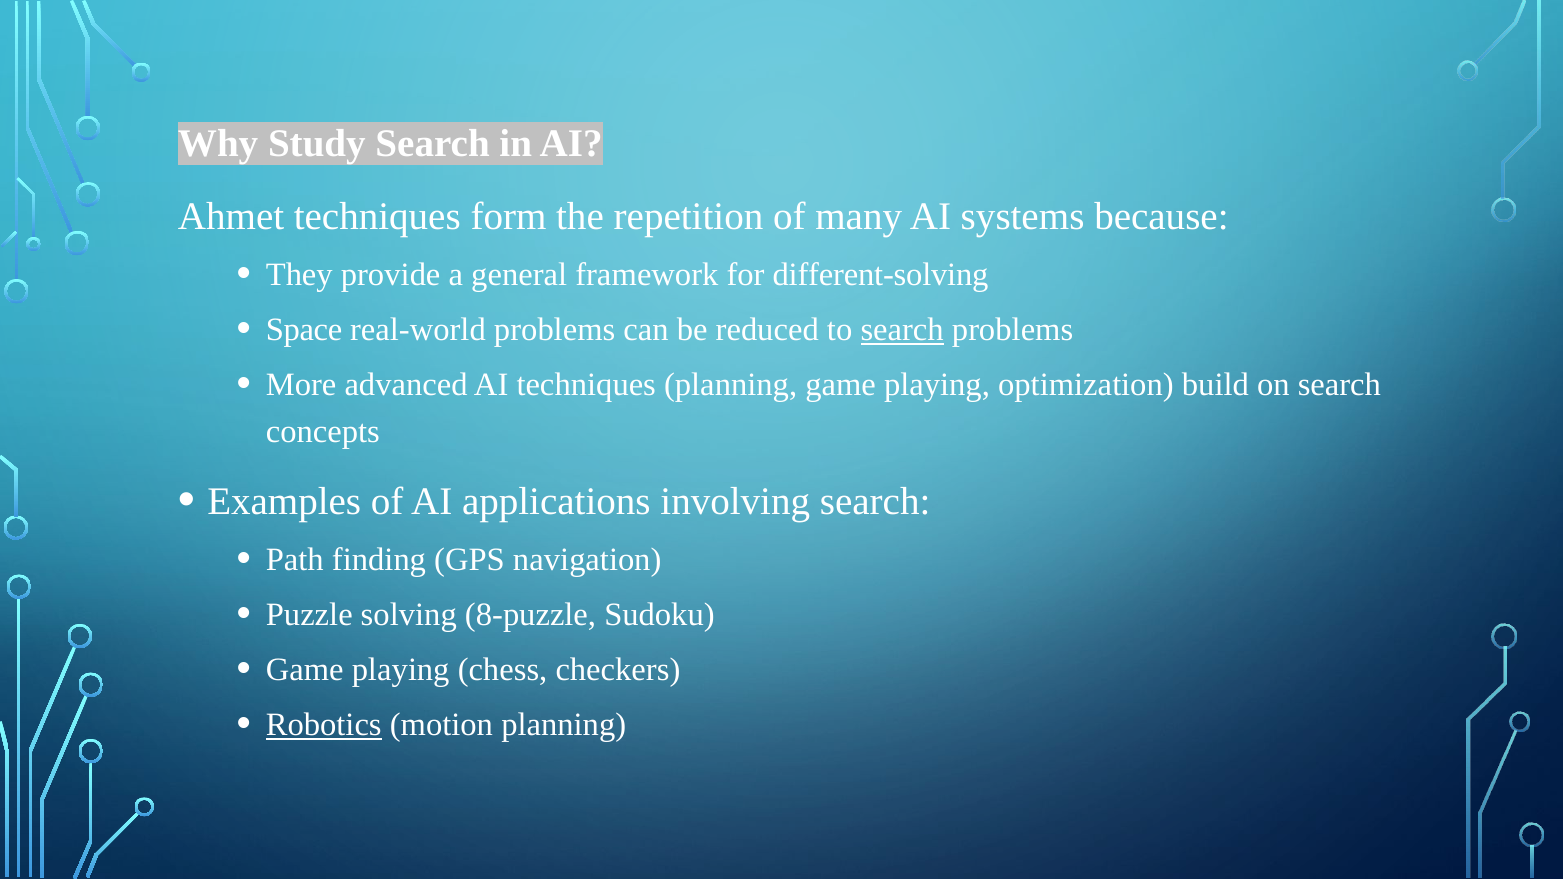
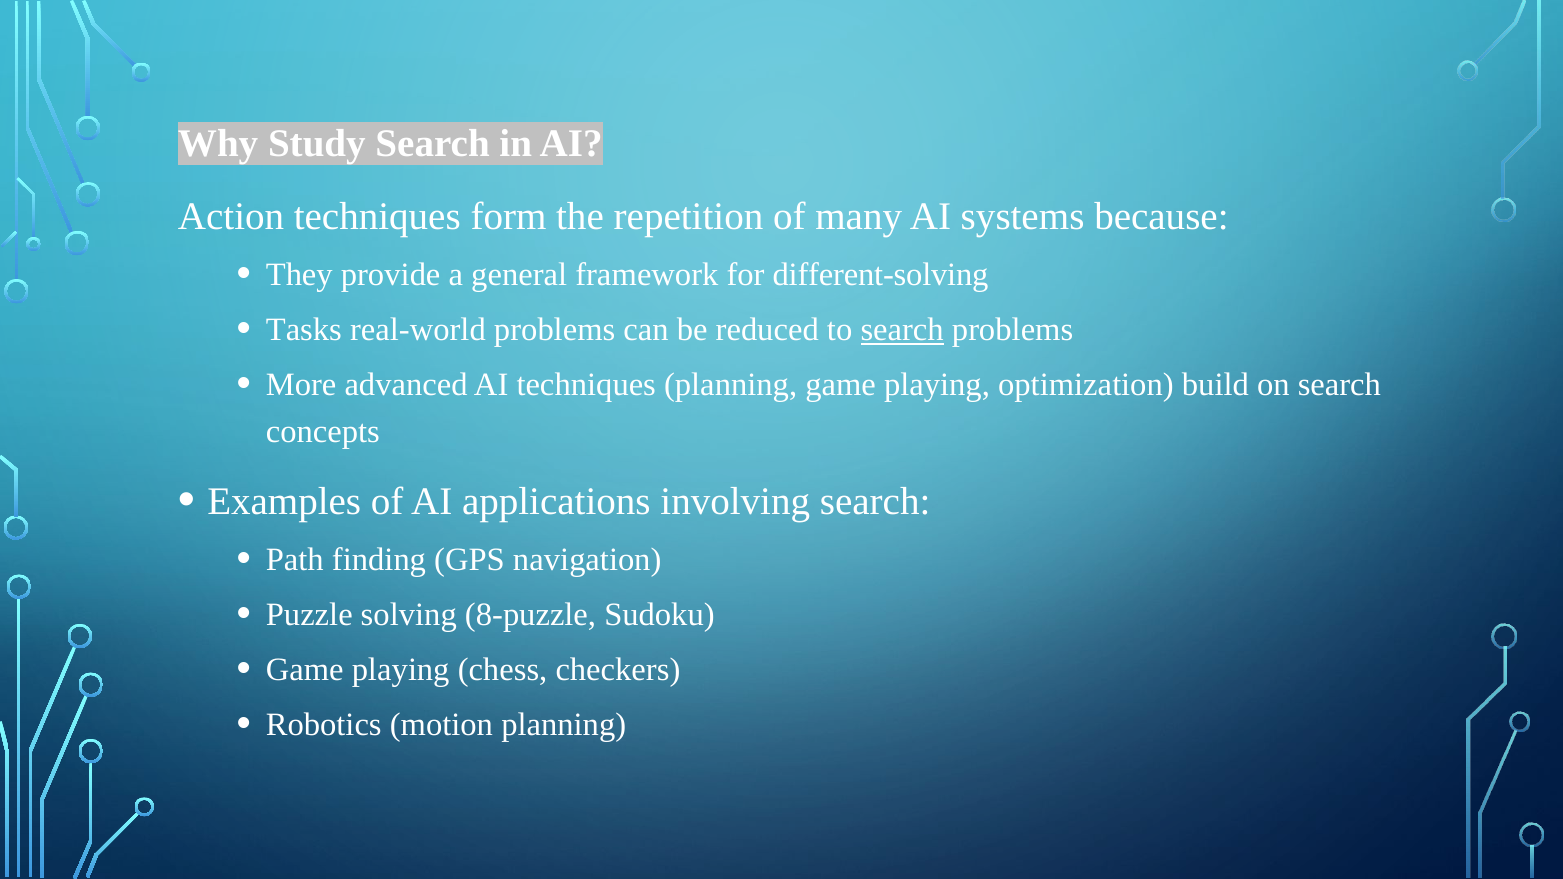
Ahmet: Ahmet -> Action (231, 217)
Space: Space -> Tasks (304, 330)
Robotics underline: present -> none (324, 725)
